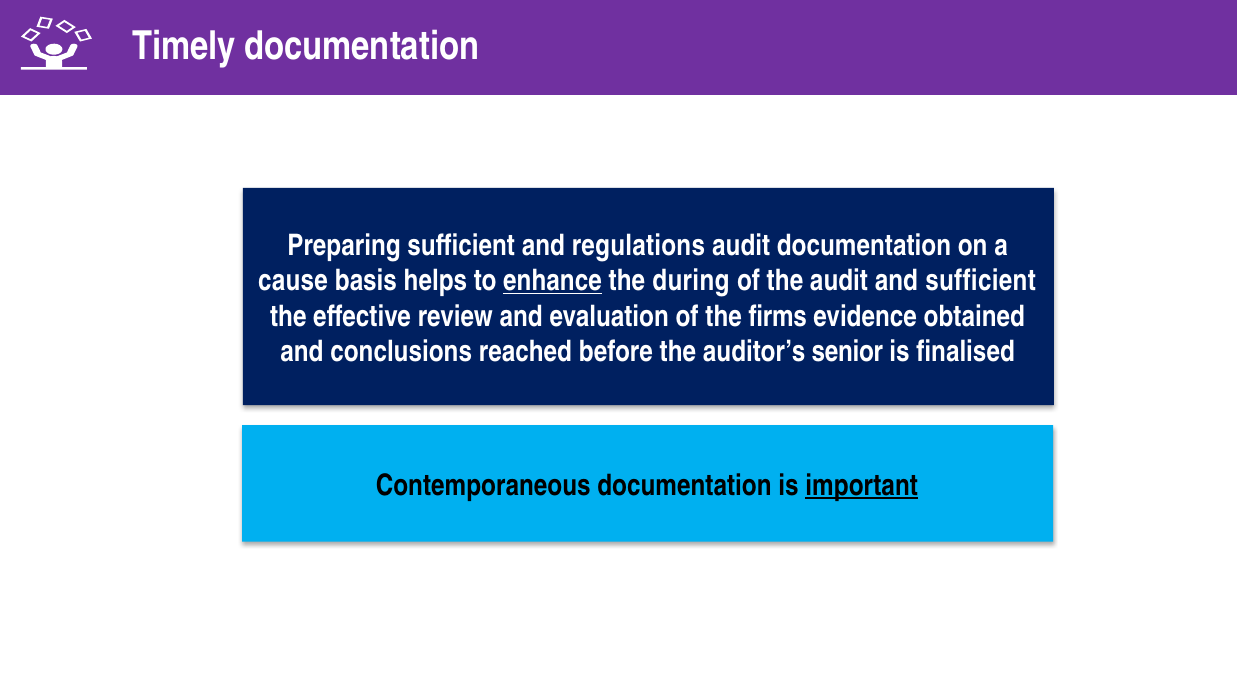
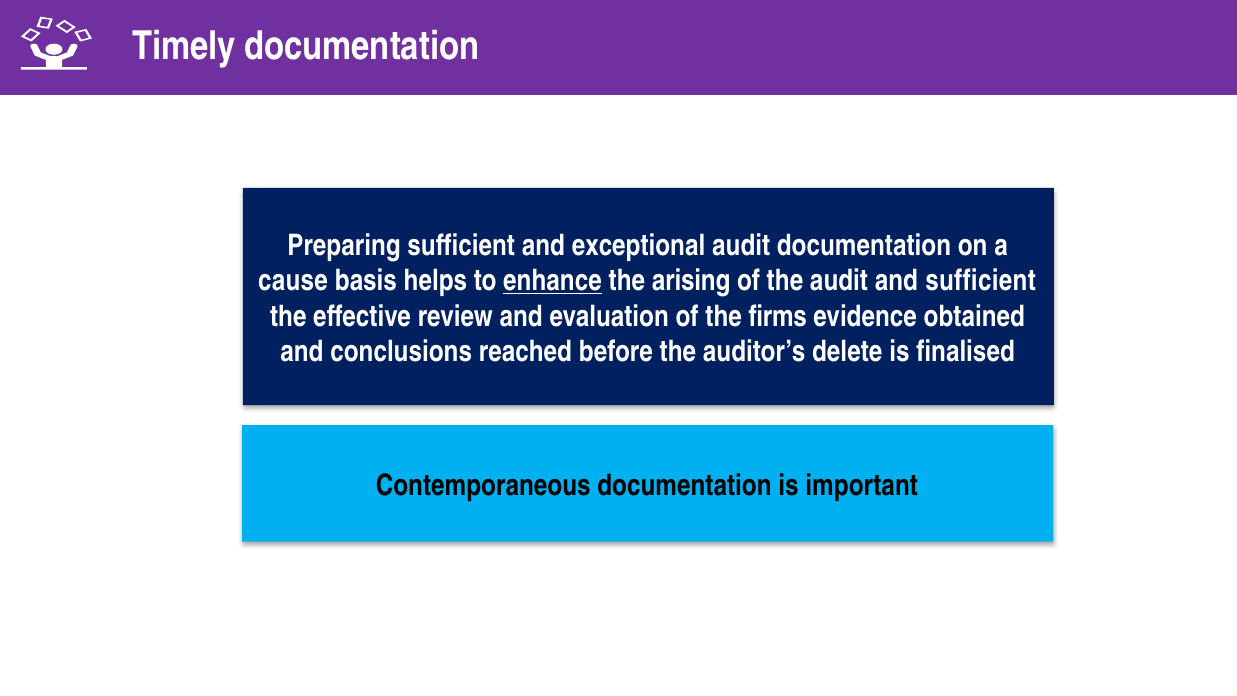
regulations: regulations -> exceptional (639, 245)
during: during -> arising (691, 281)
senior: senior -> delete (847, 352)
important underline: present -> none (862, 485)
